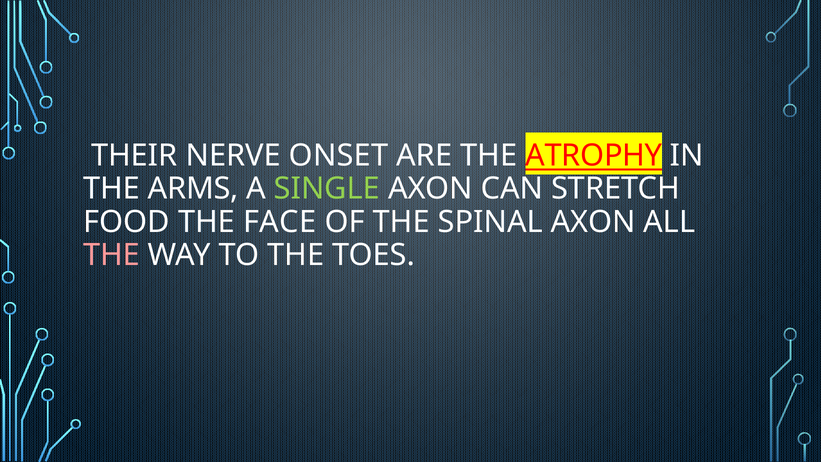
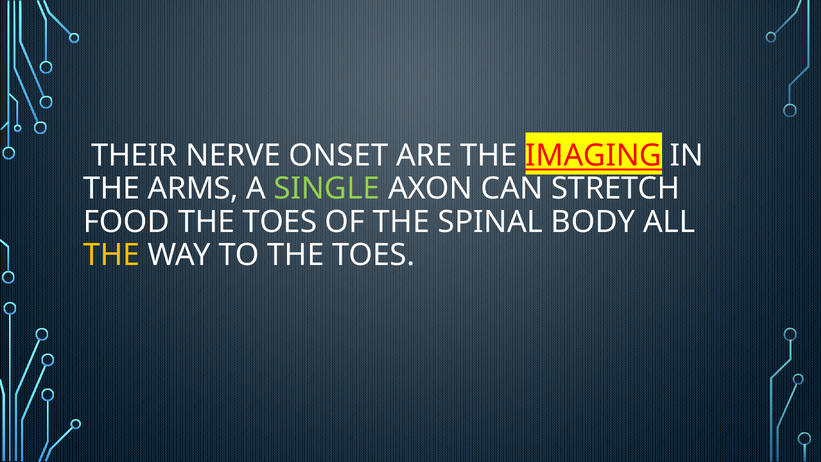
ATROPHY: ATROPHY -> IMAGING (594, 155)
FACE: FACE -> TOES (280, 222)
SPINAL AXON: AXON -> BODY (593, 222)
THE colour: pink -> yellow (112, 255)
